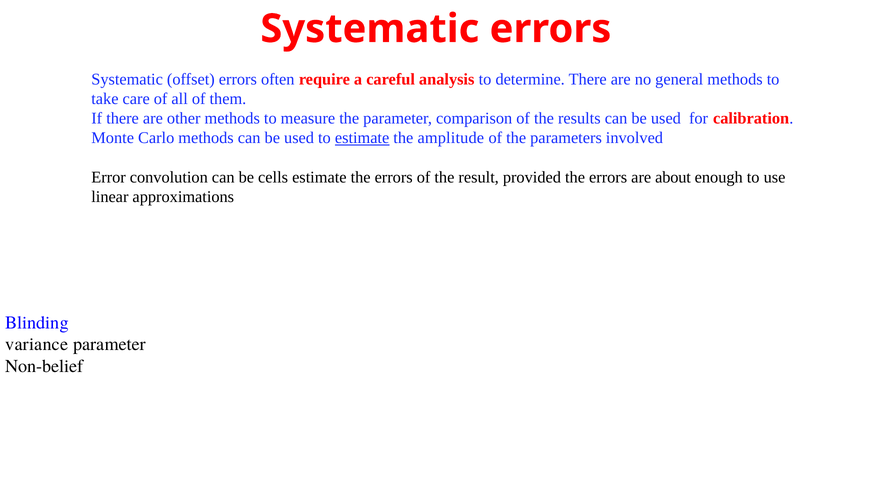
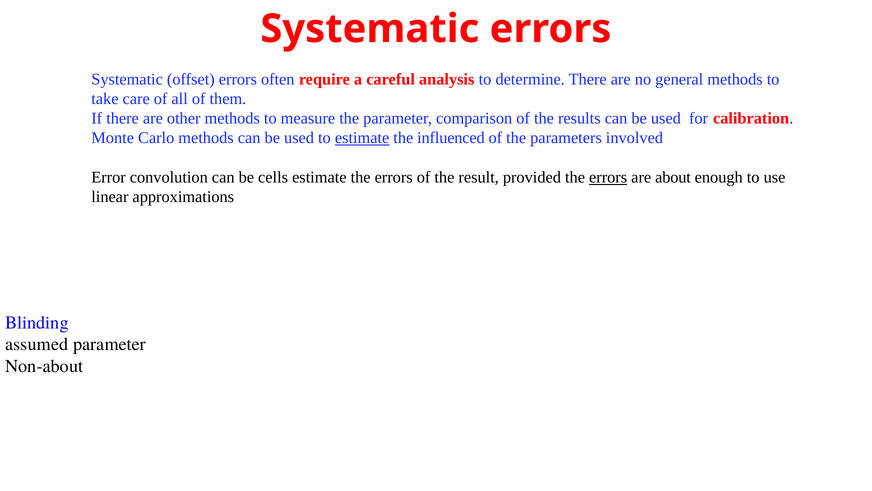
amplitude: amplitude -> influenced (451, 138)
errors underline: none -> present (608, 177)
variance: variance -> assumed (37, 344)
Non-belief: Non-belief -> Non-about (44, 366)
